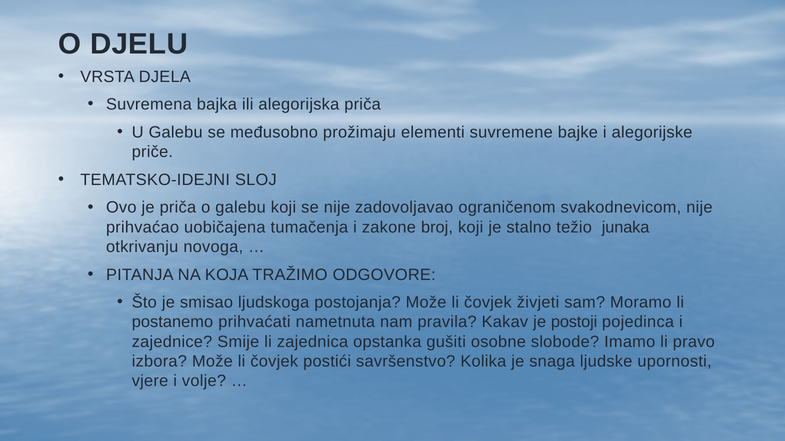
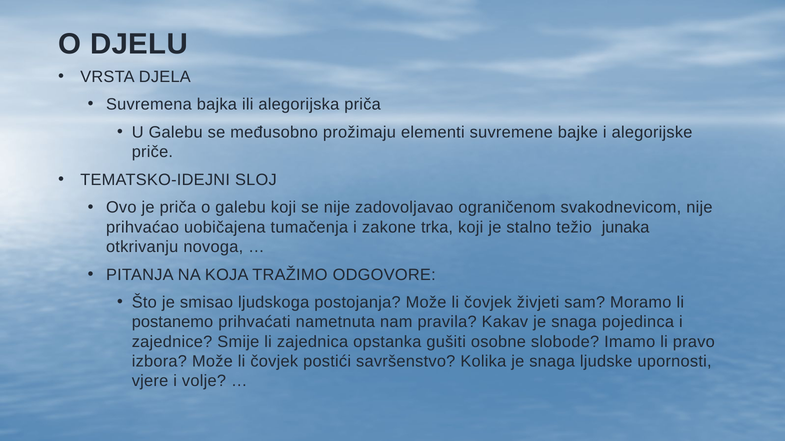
broj: broj -> trka (437, 227)
Kakav je postoji: postoji -> snaga (574, 322)
